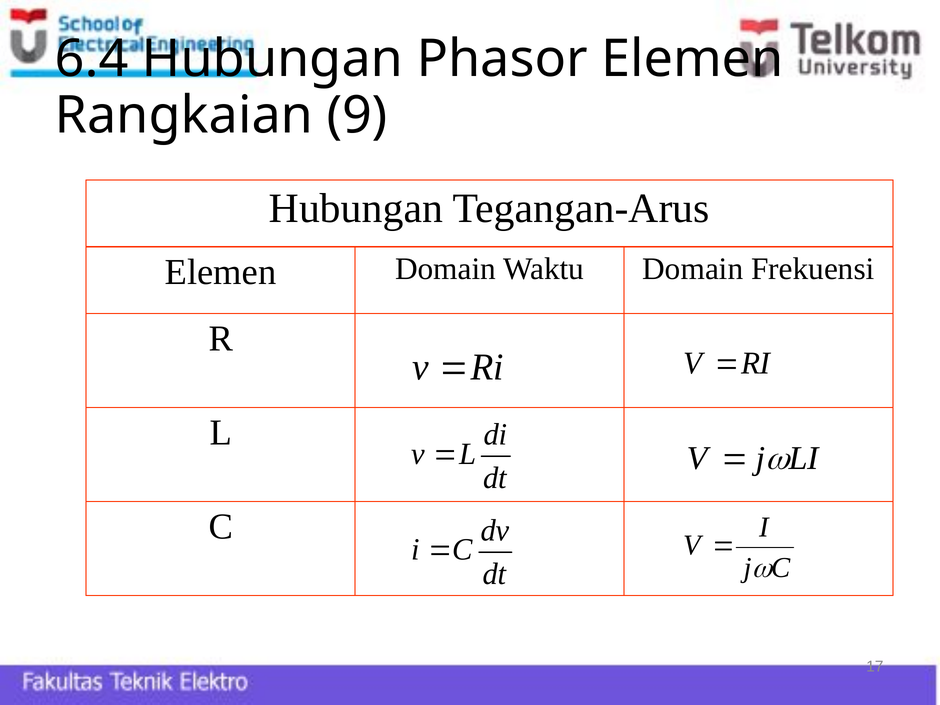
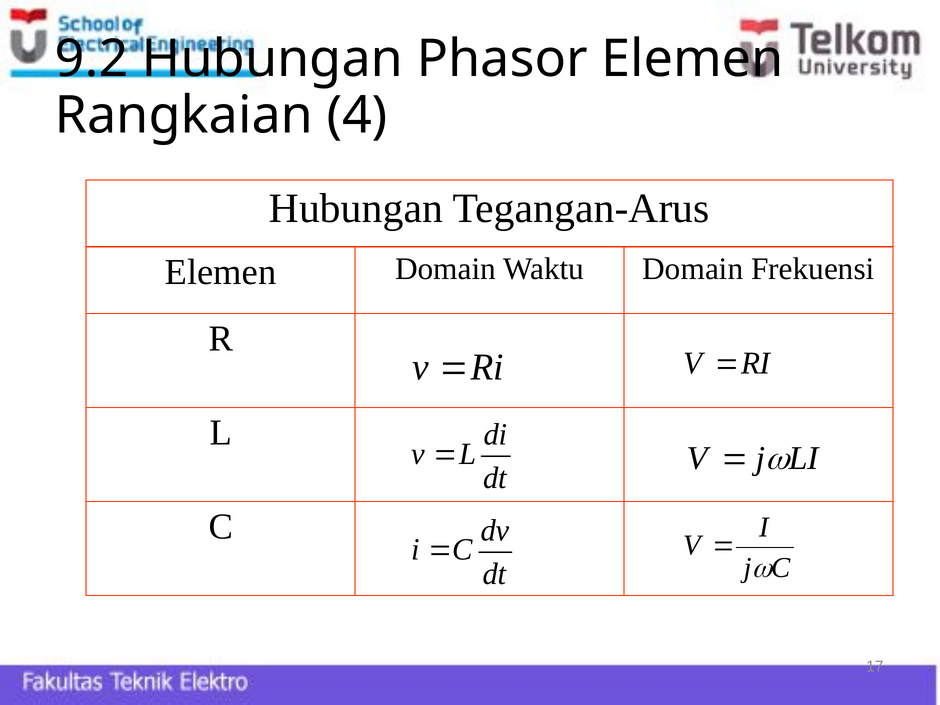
6.4: 6.4 -> 9.2 (92, 59)
9: 9 -> 4 (357, 115)
